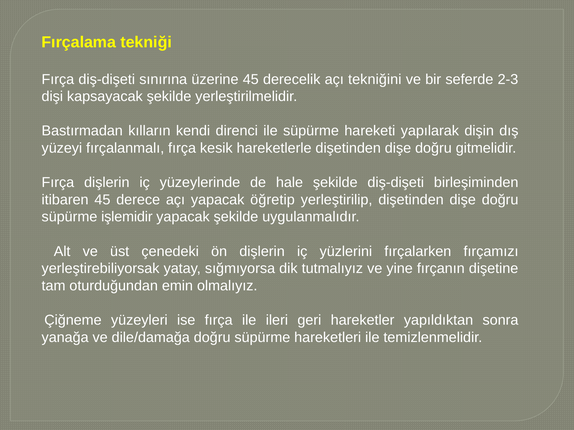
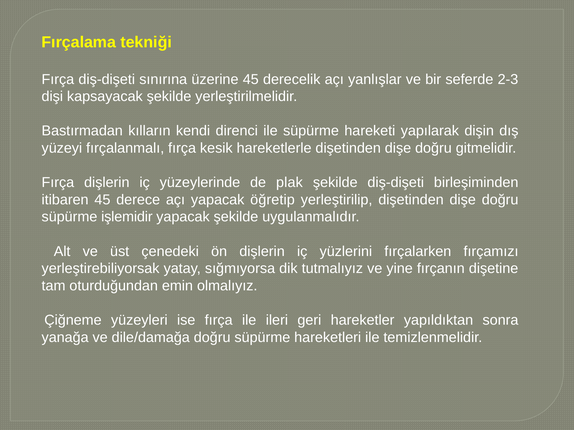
tekniğini: tekniğini -> yanlışlar (375, 79)
hale: hale -> plak (289, 183)
